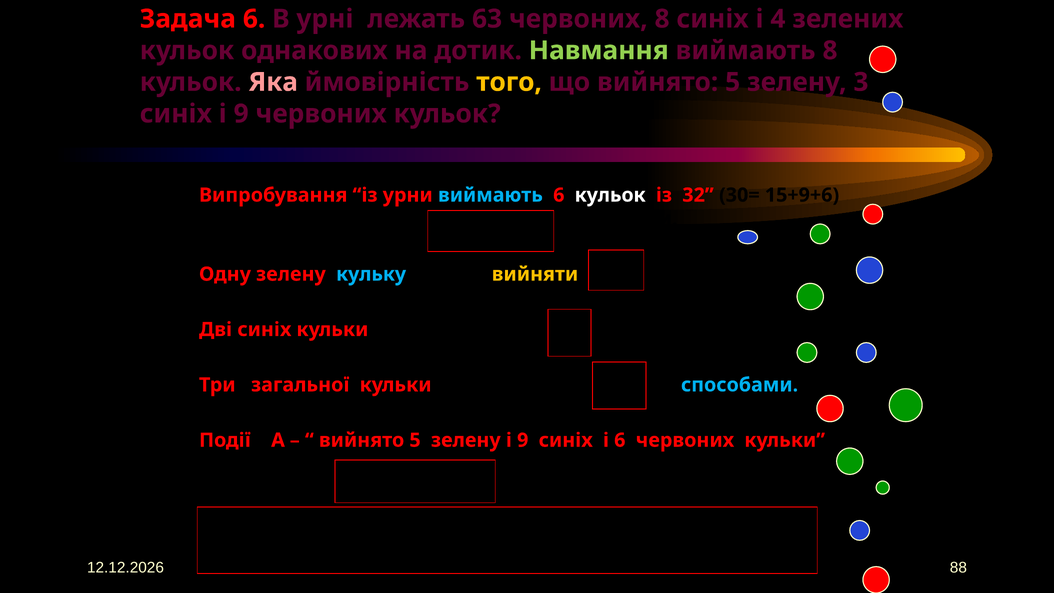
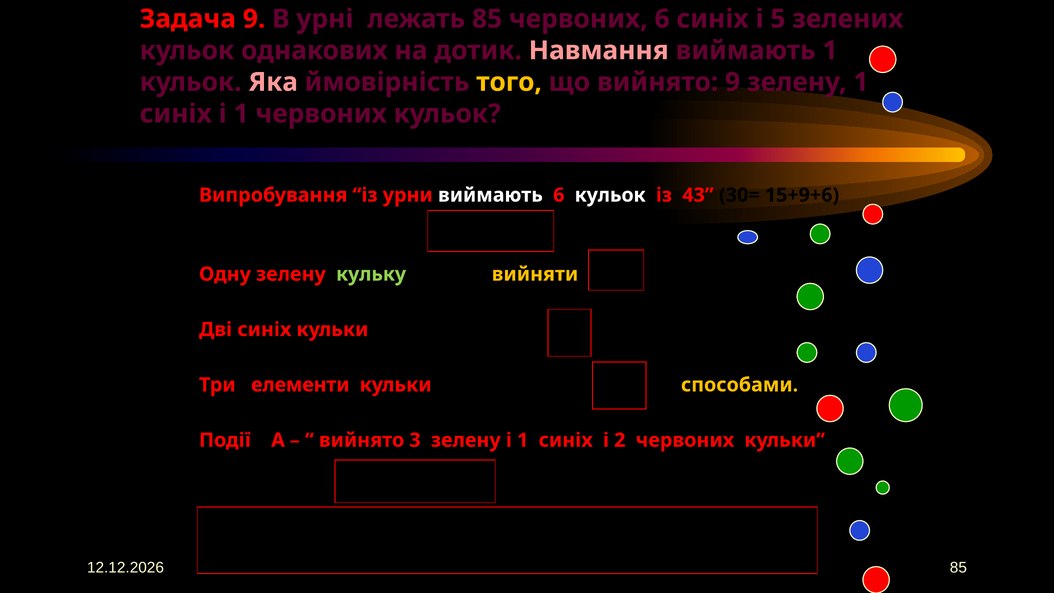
Задача 6: 6 -> 9 (254, 19)
лежать 63: 63 -> 85 (487, 19)
червоних 8: 8 -> 6 (662, 19)
і 4: 4 -> 5 (778, 19)
Навмання colour: light green -> pink (599, 51)
виймають 8: 8 -> 1 (830, 51)
що вийнято 5: 5 -> 9 (733, 82)
зелену 3: 3 -> 1 (861, 82)
синіх і 9: 9 -> 1 (241, 114)
виймають colour: light blue -> white (490, 195)
32: 32 -> 43 (698, 195)
кульку colour: light blue -> light green (371, 274)
загальної: загальної -> елементи (300, 385)
способами colour: light blue -> yellow (740, 385)
5: 5 -> 3 (415, 440)
зелену і 9: 9 -> 1 (523, 440)
і 6: 6 -> 2 (620, 440)
88: 88 -> 85 (958, 568)
